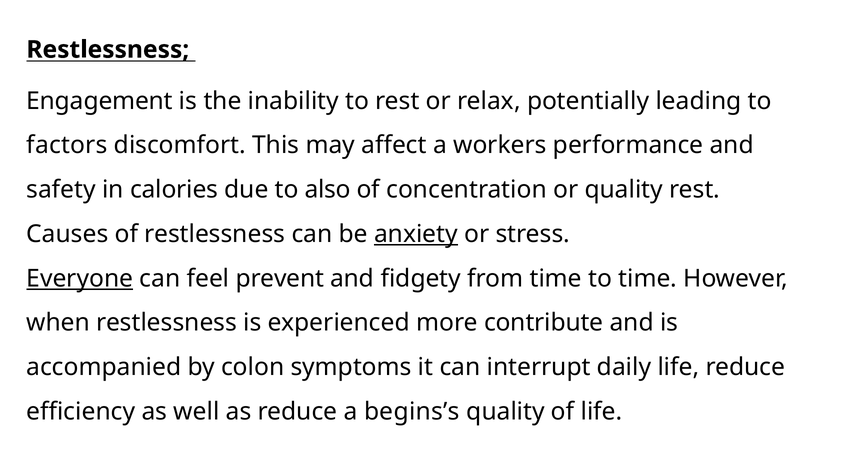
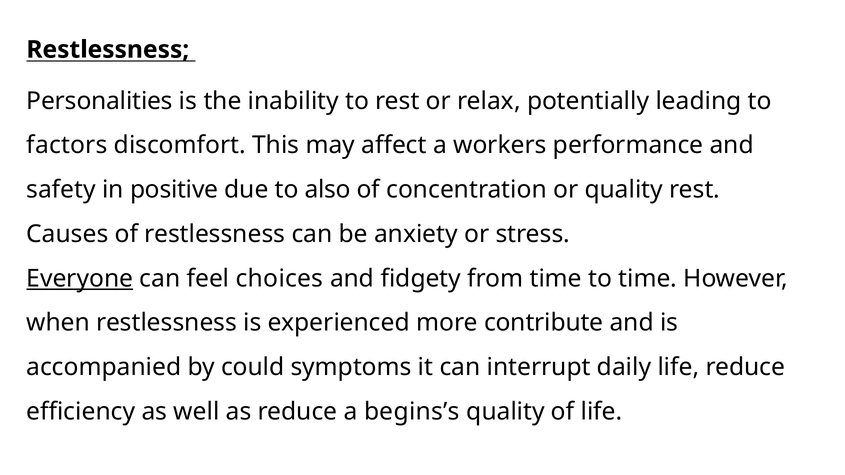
Engagement: Engagement -> Personalities (100, 101)
calories: calories -> positive (174, 190)
anxiety underline: present -> none (416, 234)
prevent: prevent -> choices (280, 279)
colon: colon -> could (253, 367)
